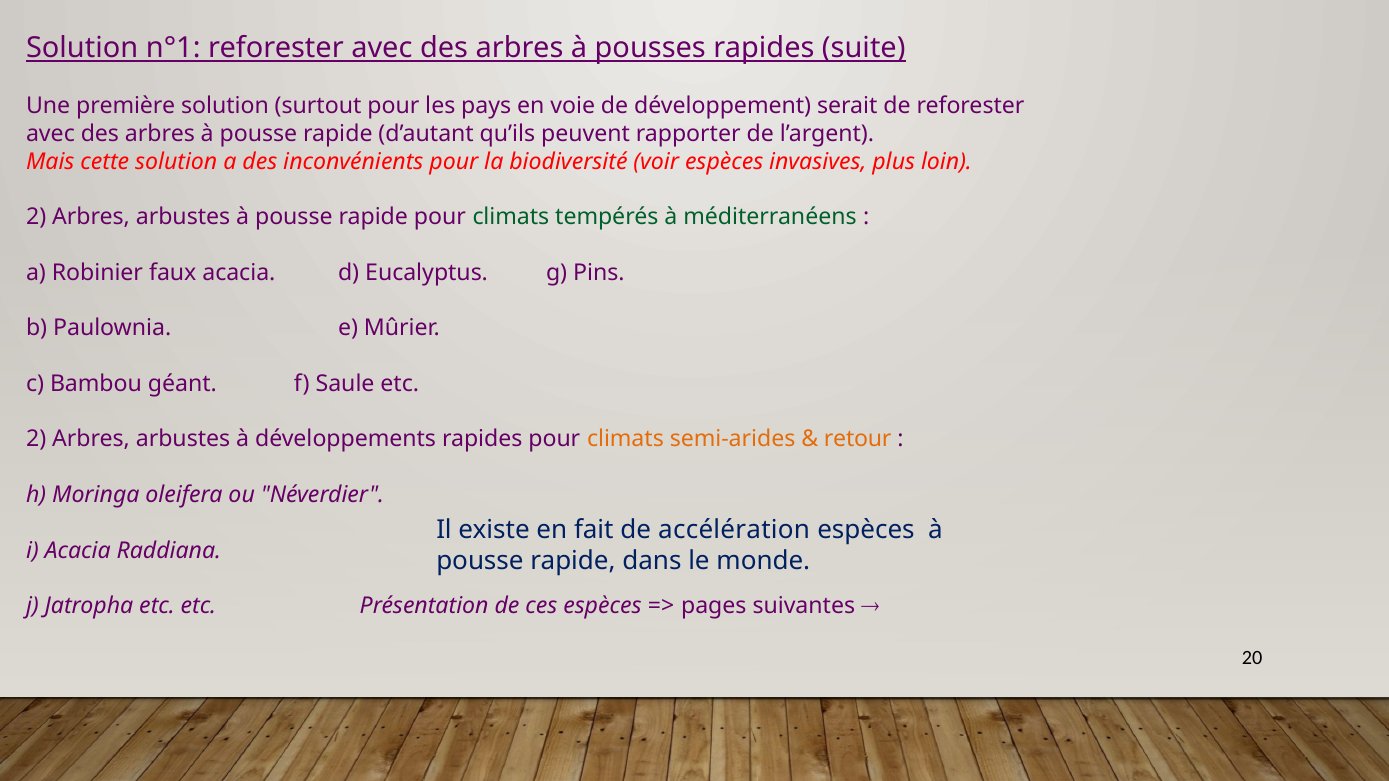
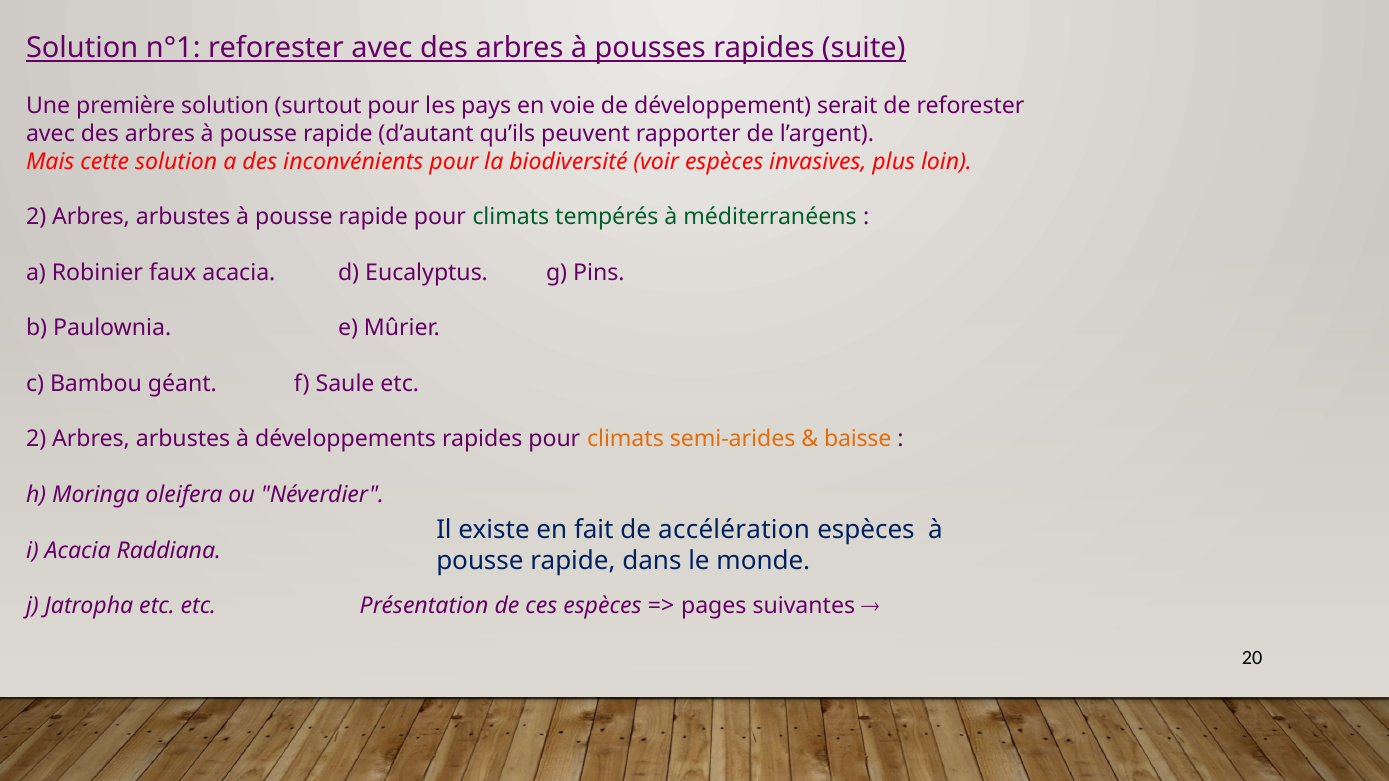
retour: retour -> baisse (858, 440)
